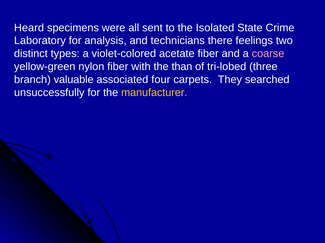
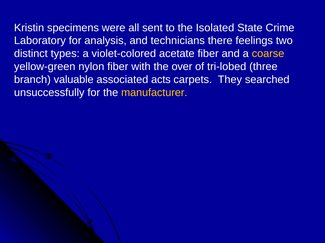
Heard: Heard -> Kristin (29, 28)
coarse colour: pink -> yellow (268, 54)
than: than -> over (182, 67)
four: four -> acts (161, 80)
